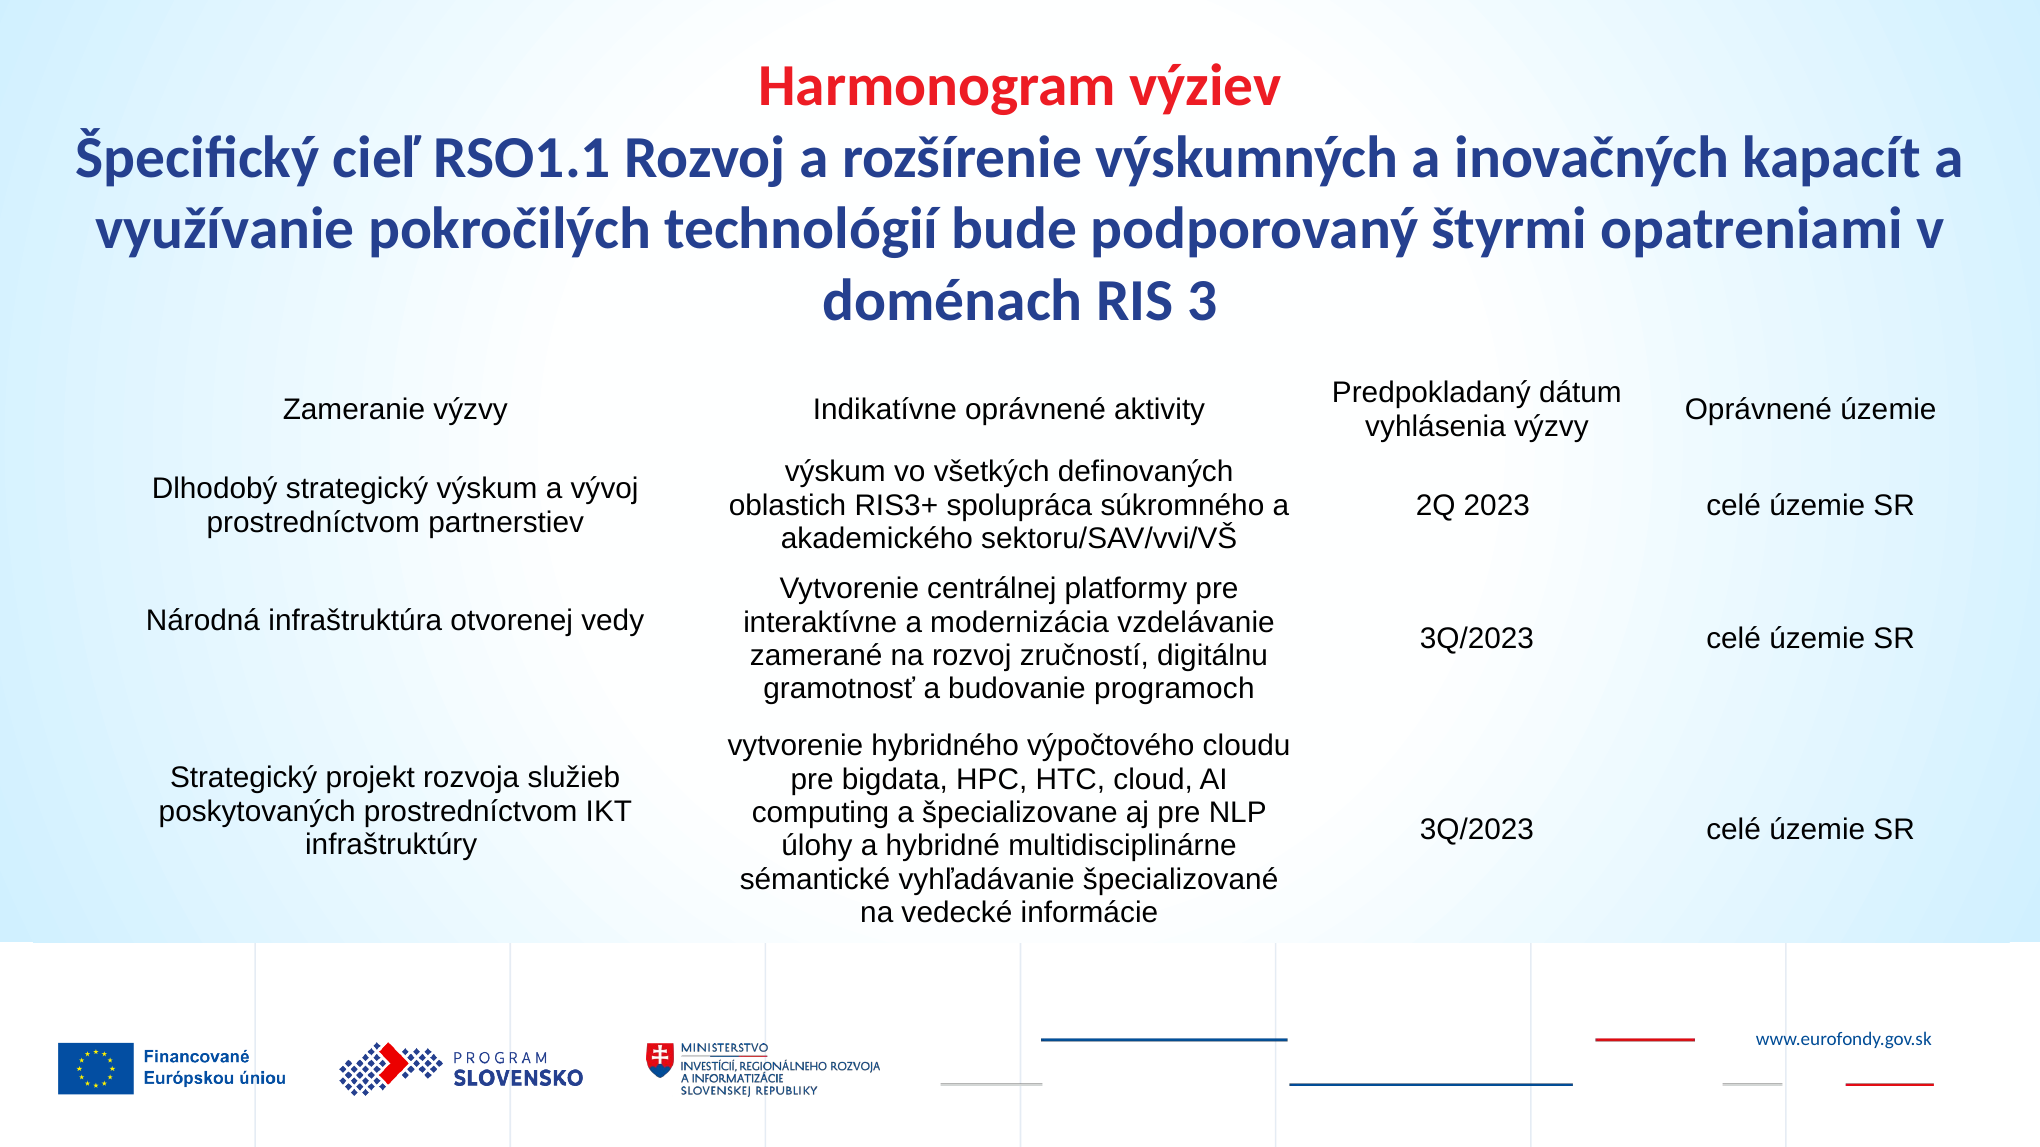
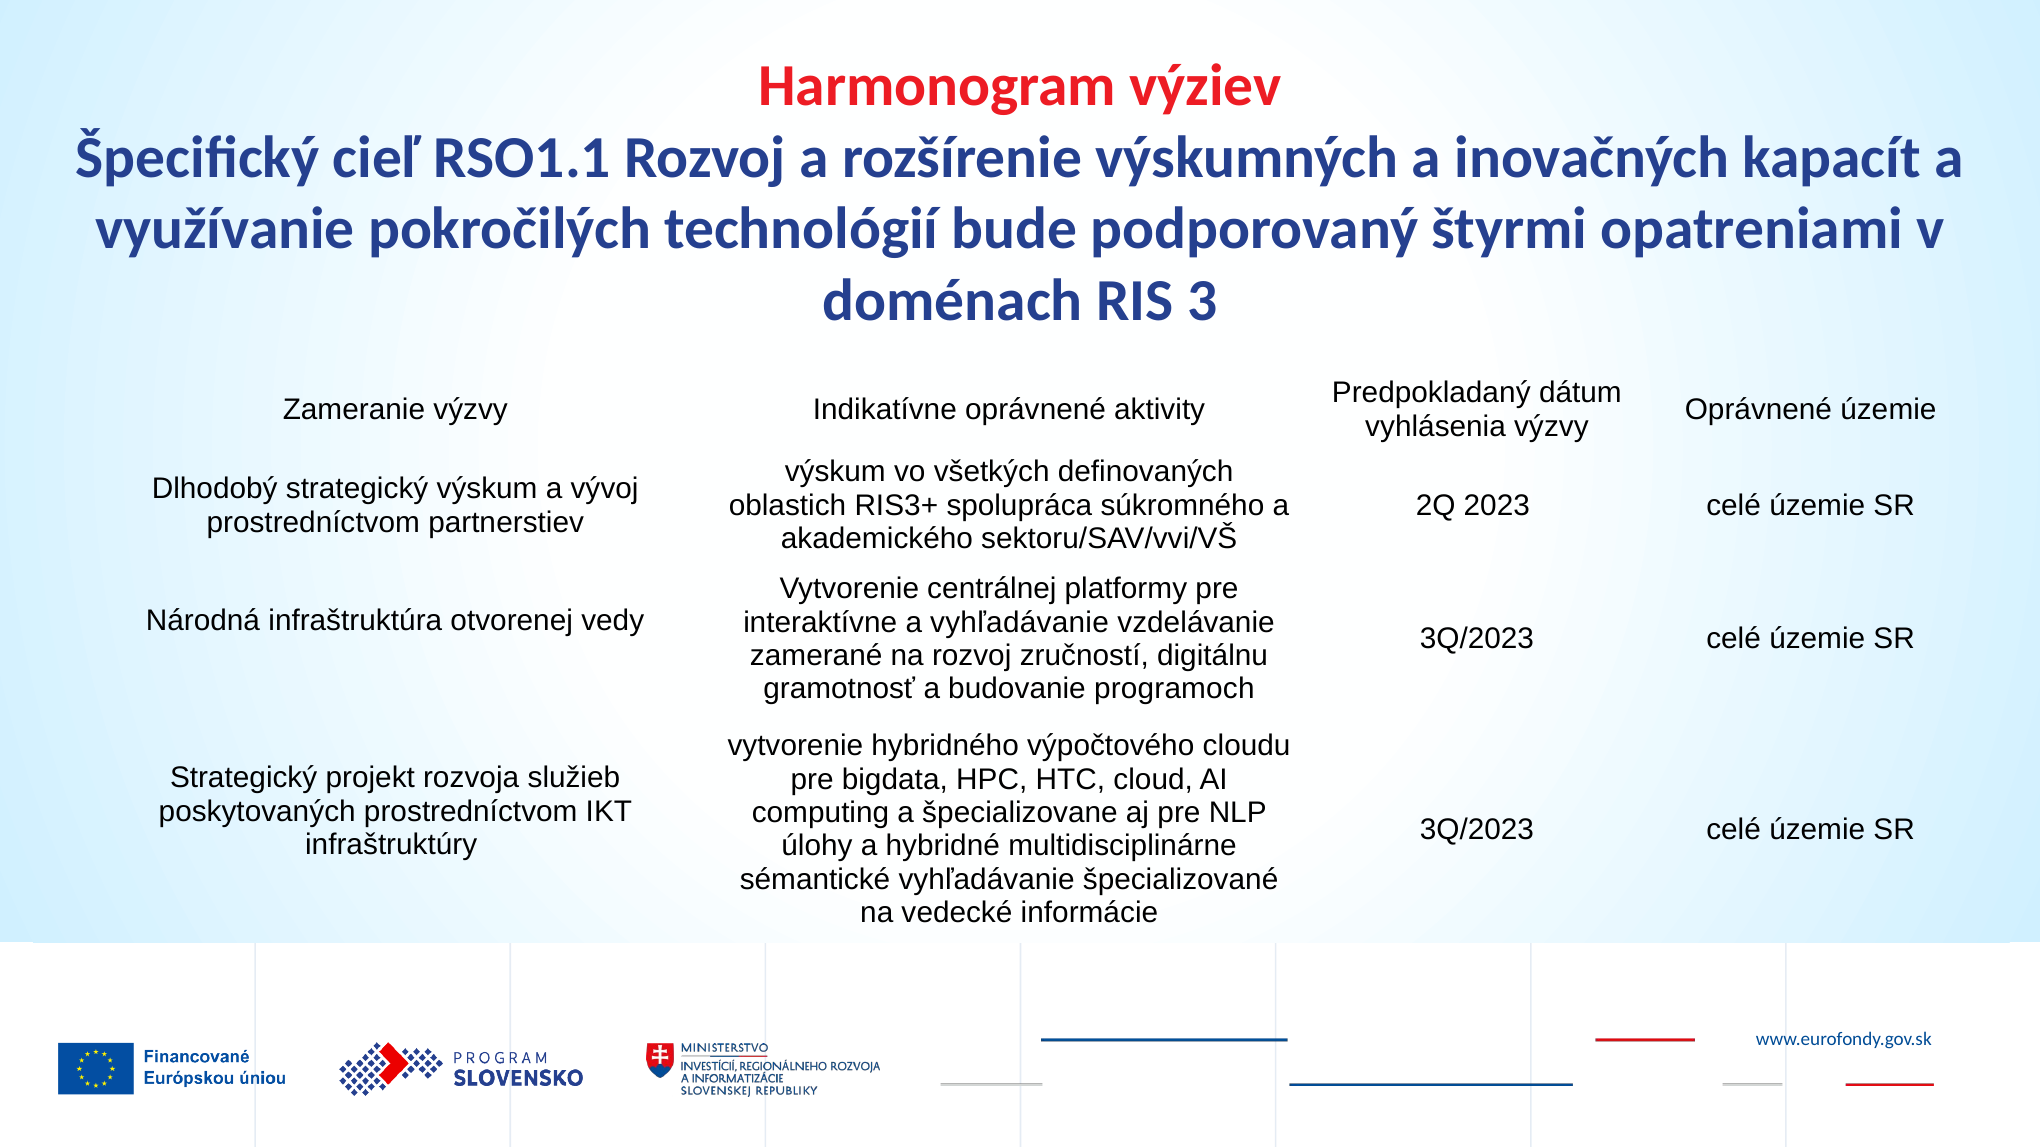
a modernizácia: modernizácia -> vyhľadávanie (1020, 623)
